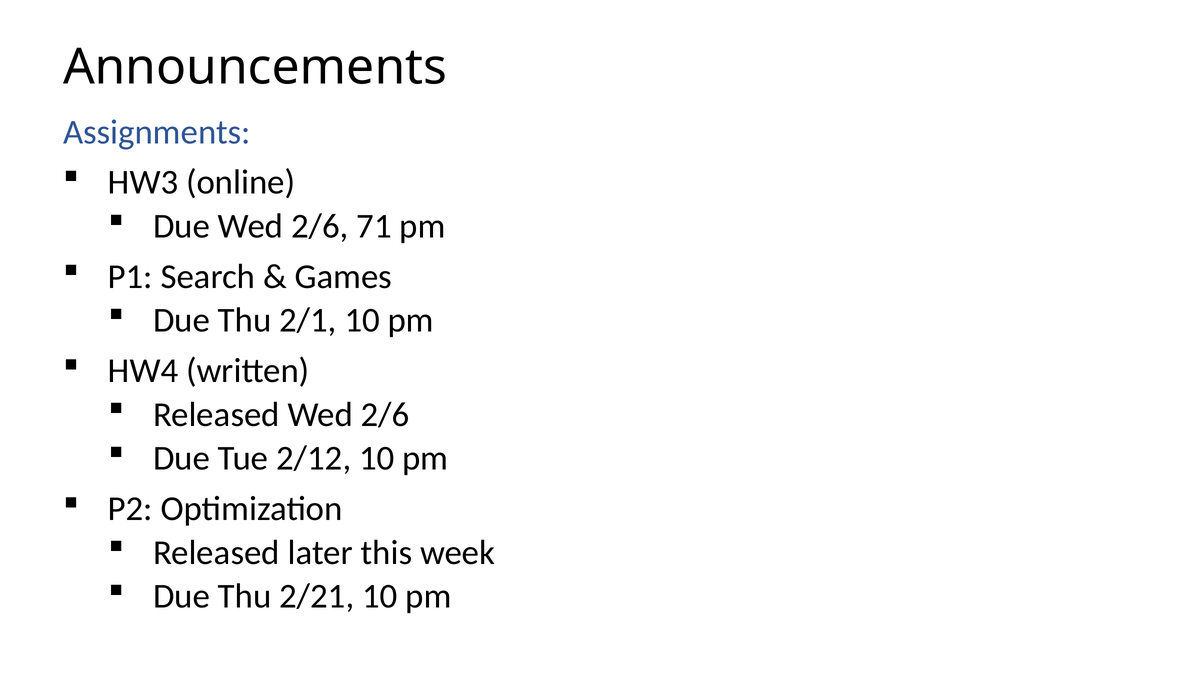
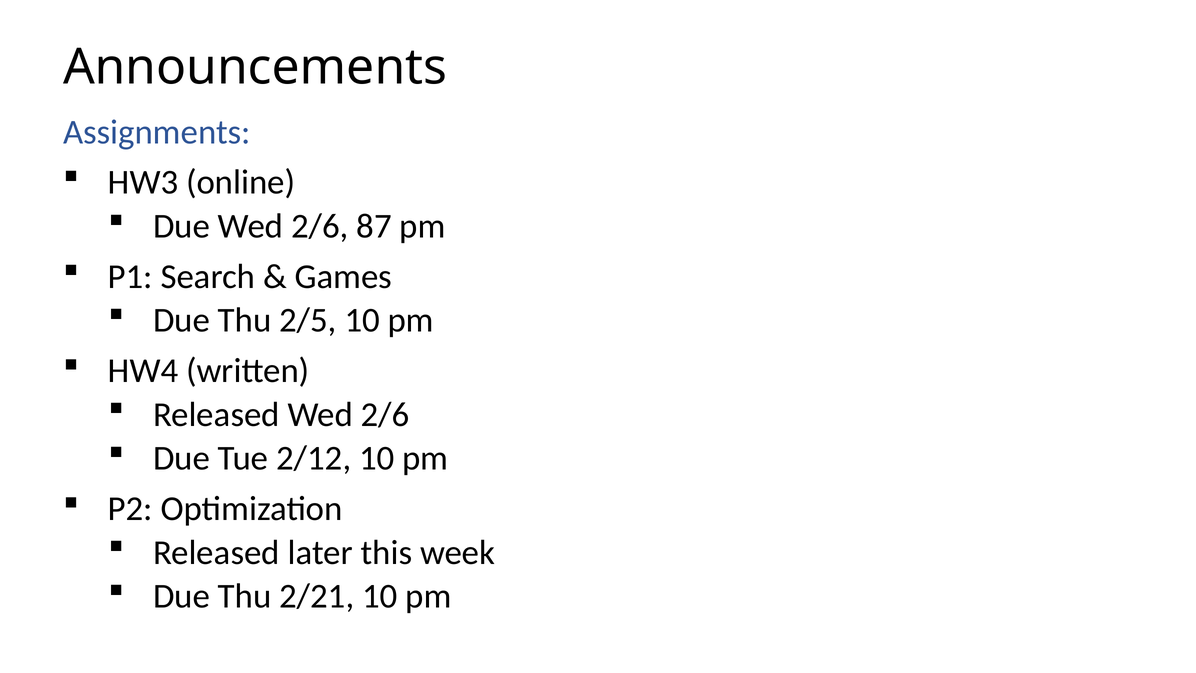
71: 71 -> 87 (374, 226)
2/1: 2/1 -> 2/5 (308, 320)
